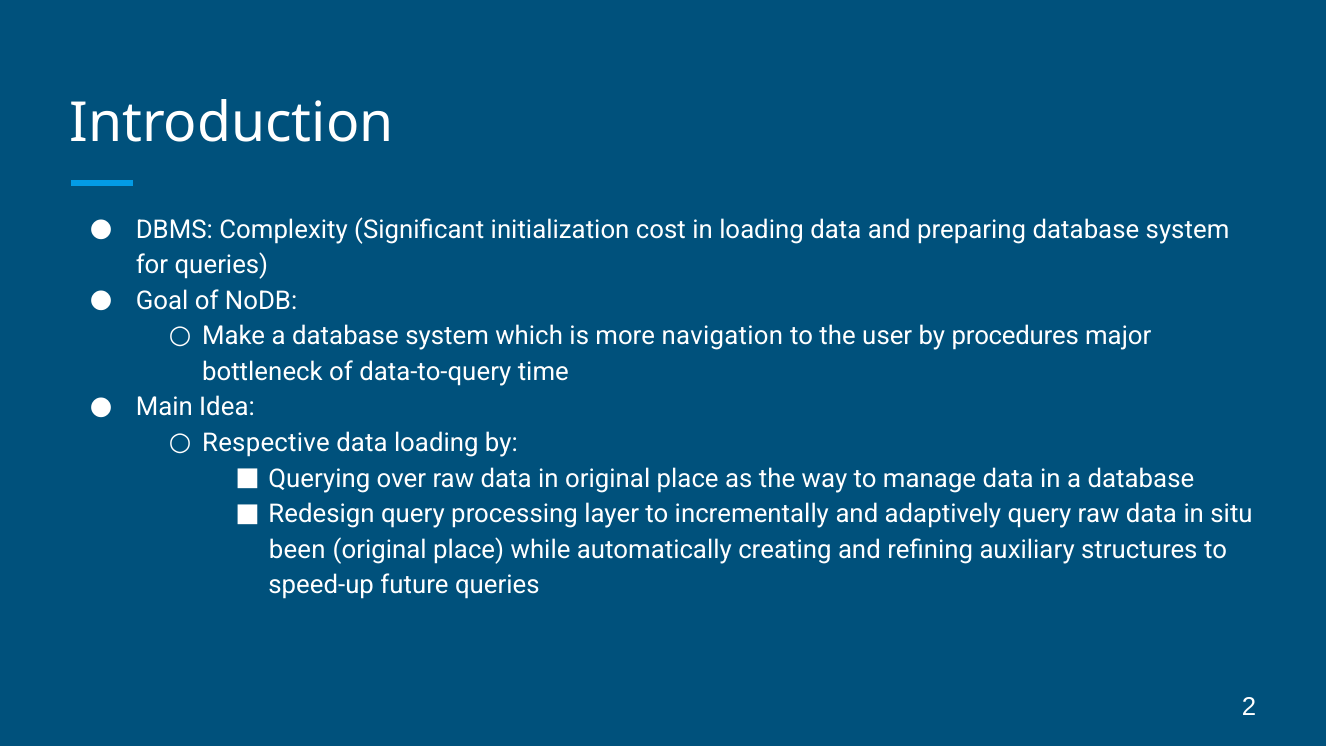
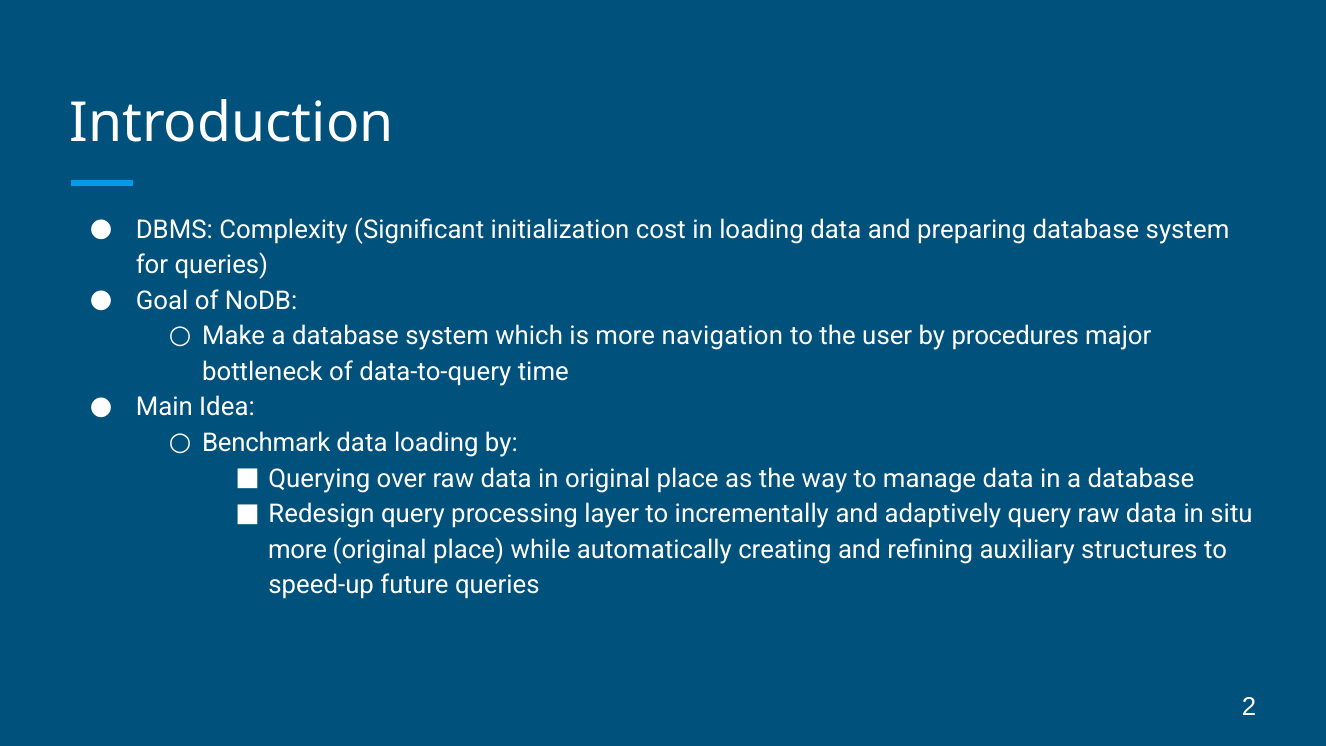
Respective: Respective -> Benchmark (266, 443)
been: been -> more (297, 550)
